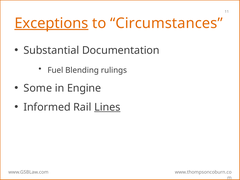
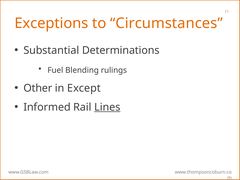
Exceptions underline: present -> none (51, 23)
Documentation: Documentation -> Determinations (121, 50)
Some: Some -> Other (38, 88)
Engine: Engine -> Except (84, 88)
